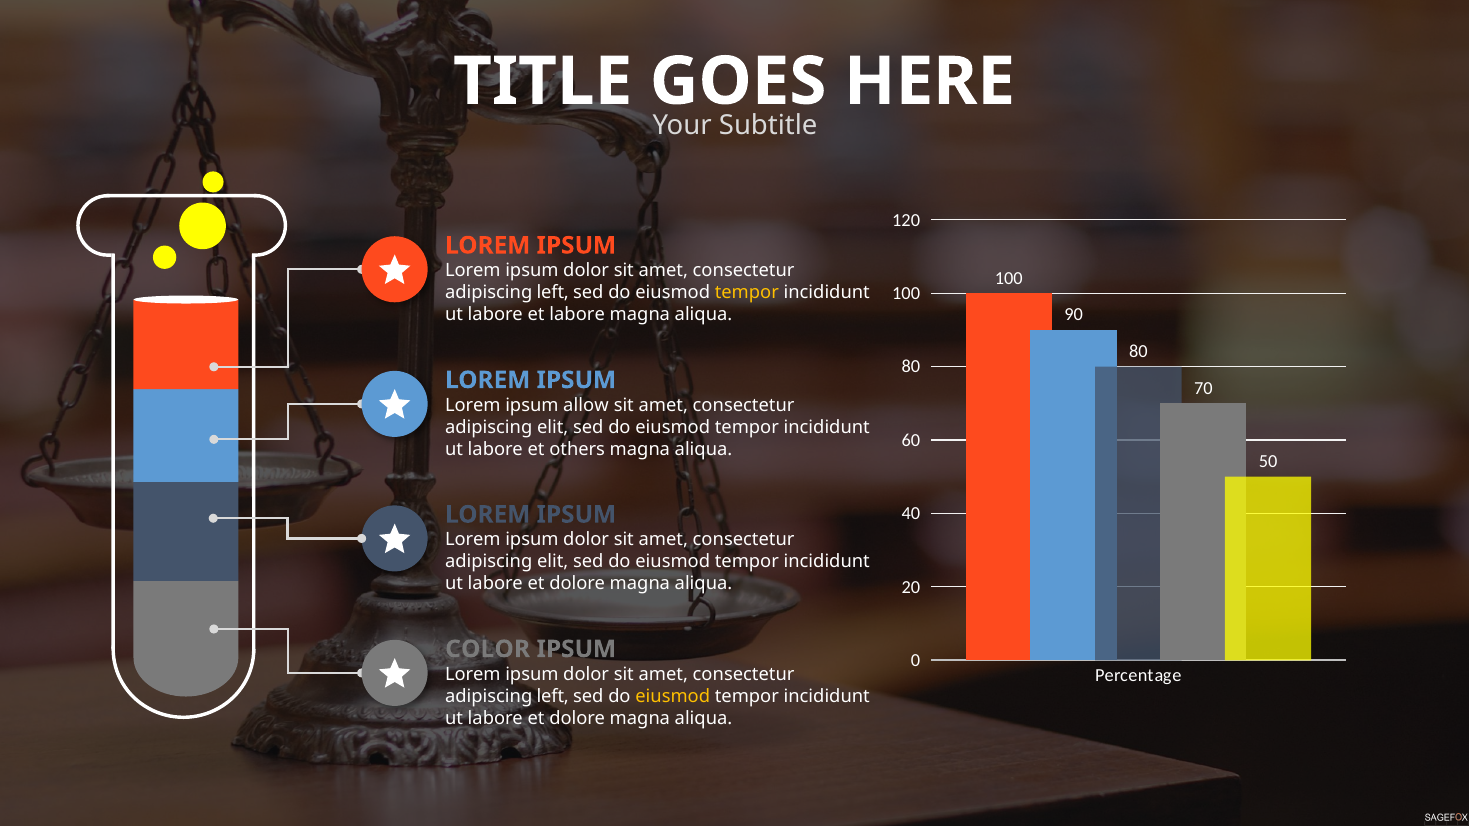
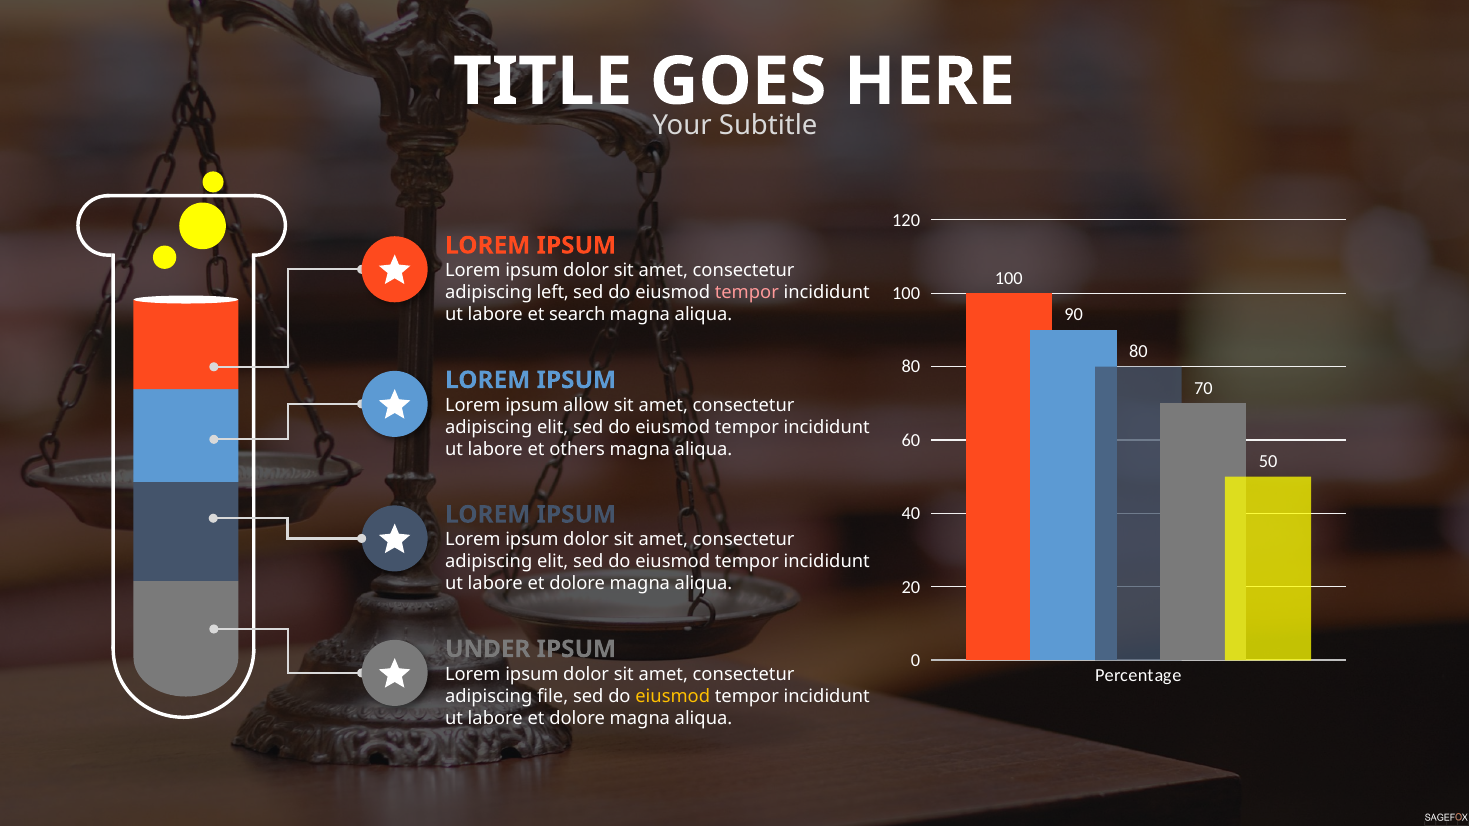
tempor colour: yellow -> pink (747, 293)
et labore: labore -> search (577, 315)
COLOR: COLOR -> UNDER (488, 649)
left: left -> file (553, 697)
